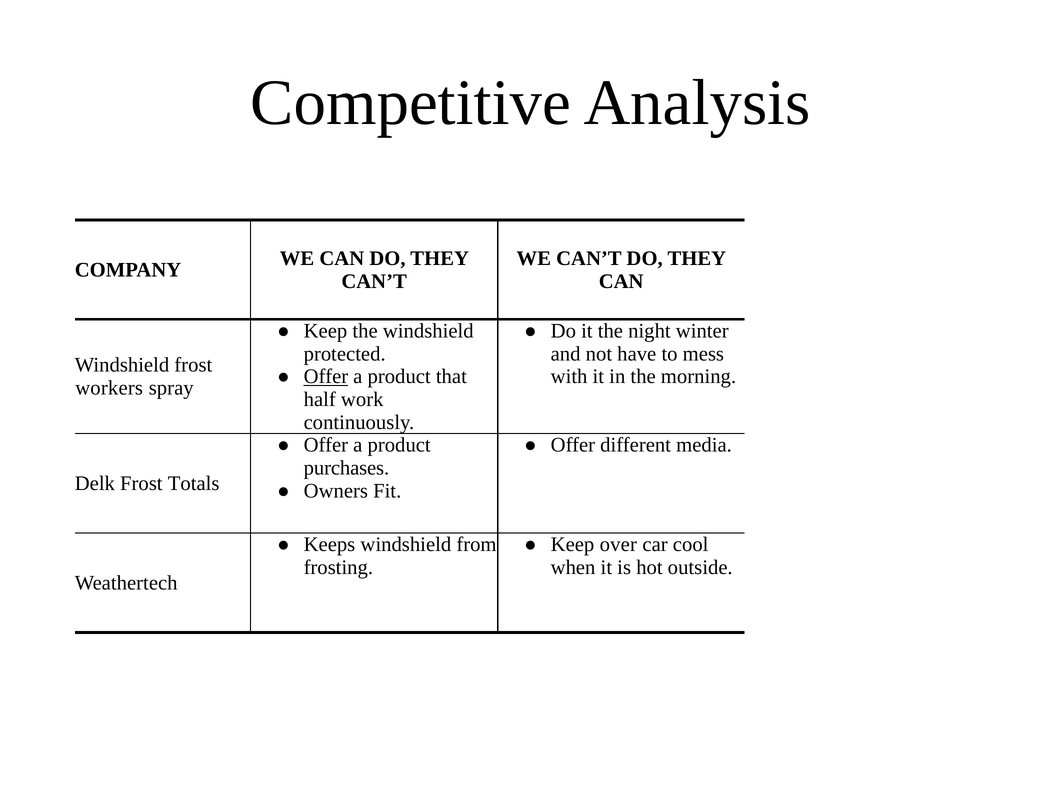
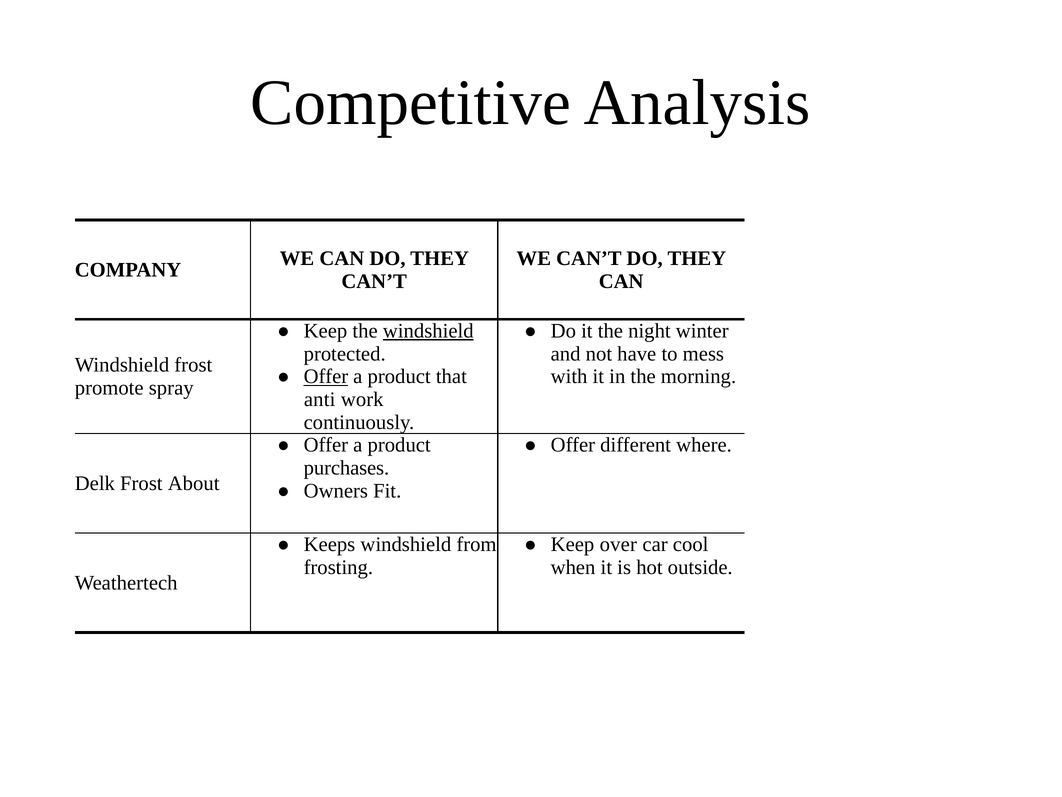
windshield underline: none -> present (428, 331)
workers: workers -> promote (109, 388)
half: half -> anti (320, 399)
media: media -> where (704, 445)
Totals: Totals -> About (194, 483)
